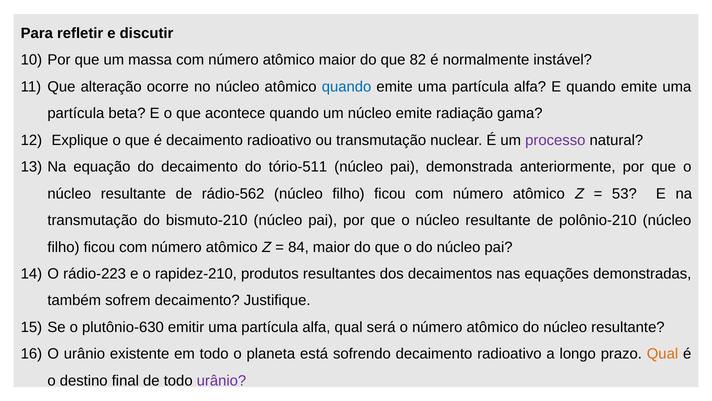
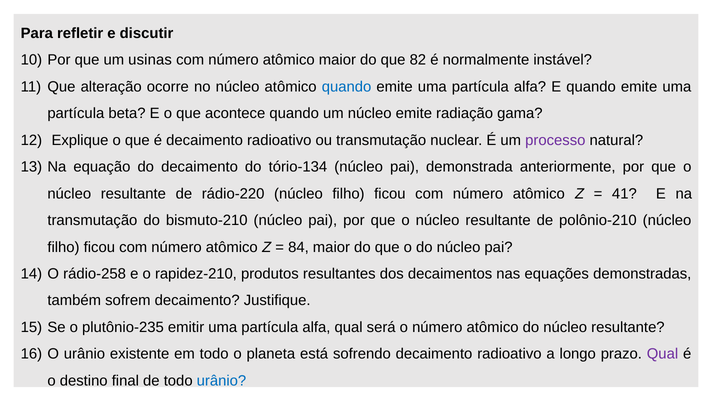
massa: massa -> usinas (150, 60)
tório-511: tório-511 -> tório-134 (298, 167)
rádio-562: rádio-562 -> rádio-220 (233, 193)
53: 53 -> 41 (624, 193)
rádio-223: rádio-223 -> rádio-258 (95, 273)
plutônio-630: plutônio-630 -> plutônio-235 (123, 327)
Qual colour: orange -> purple (663, 354)
urânio colour: purple -> blue (221, 380)
